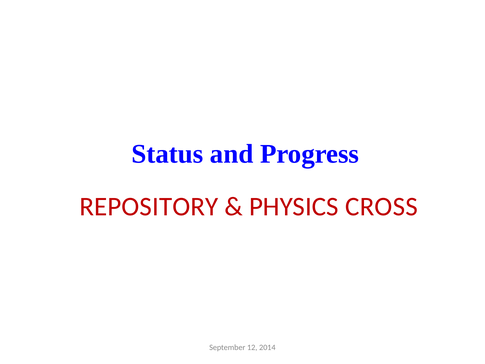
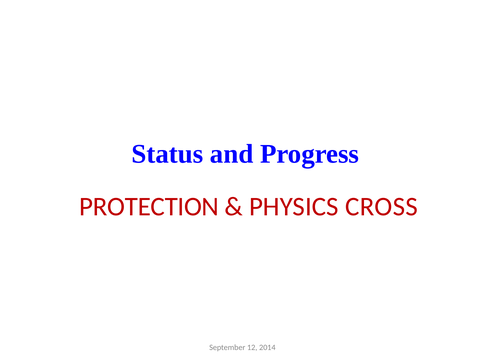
REPOSITORY: REPOSITORY -> PROTECTION (149, 206)
